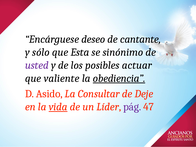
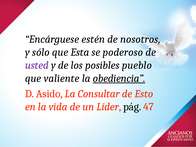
deseo: deseo -> estén (93, 39)
cantante: cantante -> nosotros (140, 39)
sinónimo: sinónimo -> poderoso (123, 52)
actuar: actuar -> pueblo (137, 65)
Deje: Deje -> Esto (144, 94)
vida underline: present -> none (58, 107)
pág colour: purple -> black (132, 107)
